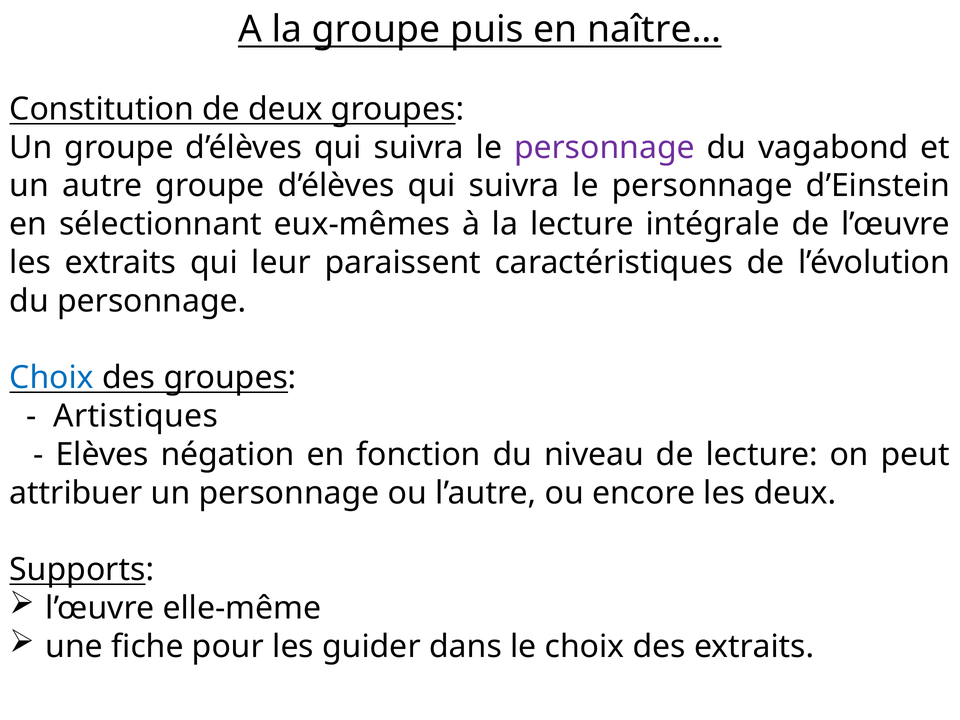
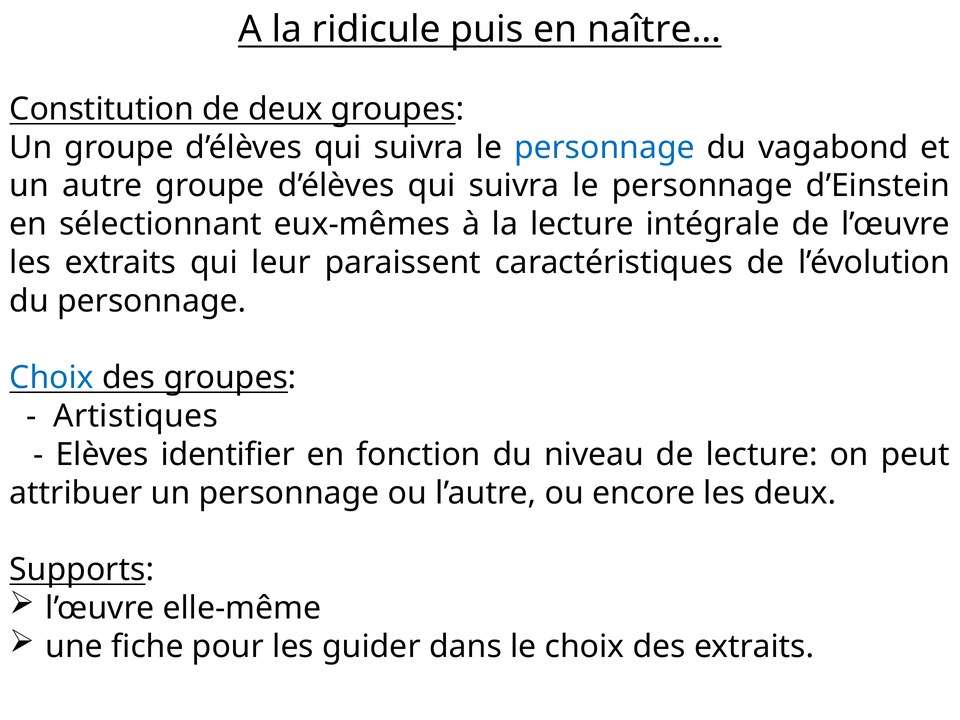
la groupe: groupe -> ridicule (376, 29)
personnage colour: purple -> blue (604, 147)
négation: négation -> identifier (228, 455)
